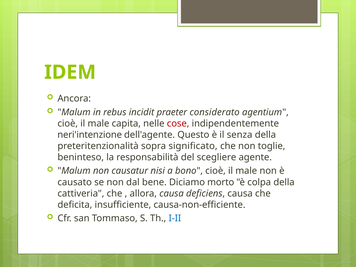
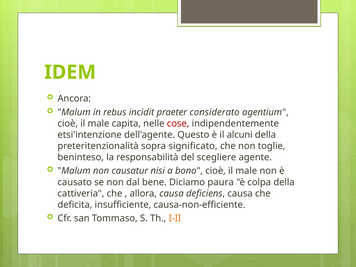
neri'intenzione: neri'intenzione -> etsi'intenzione (90, 135)
senza: senza -> alcuni (240, 135)
morto: morto -> paura (221, 182)
I-II colour: blue -> orange (175, 218)
